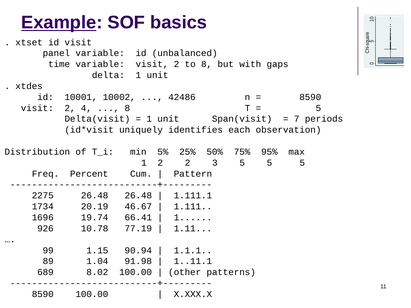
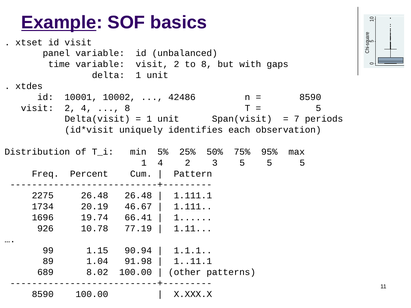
1 2: 2 -> 4 (160, 163)
